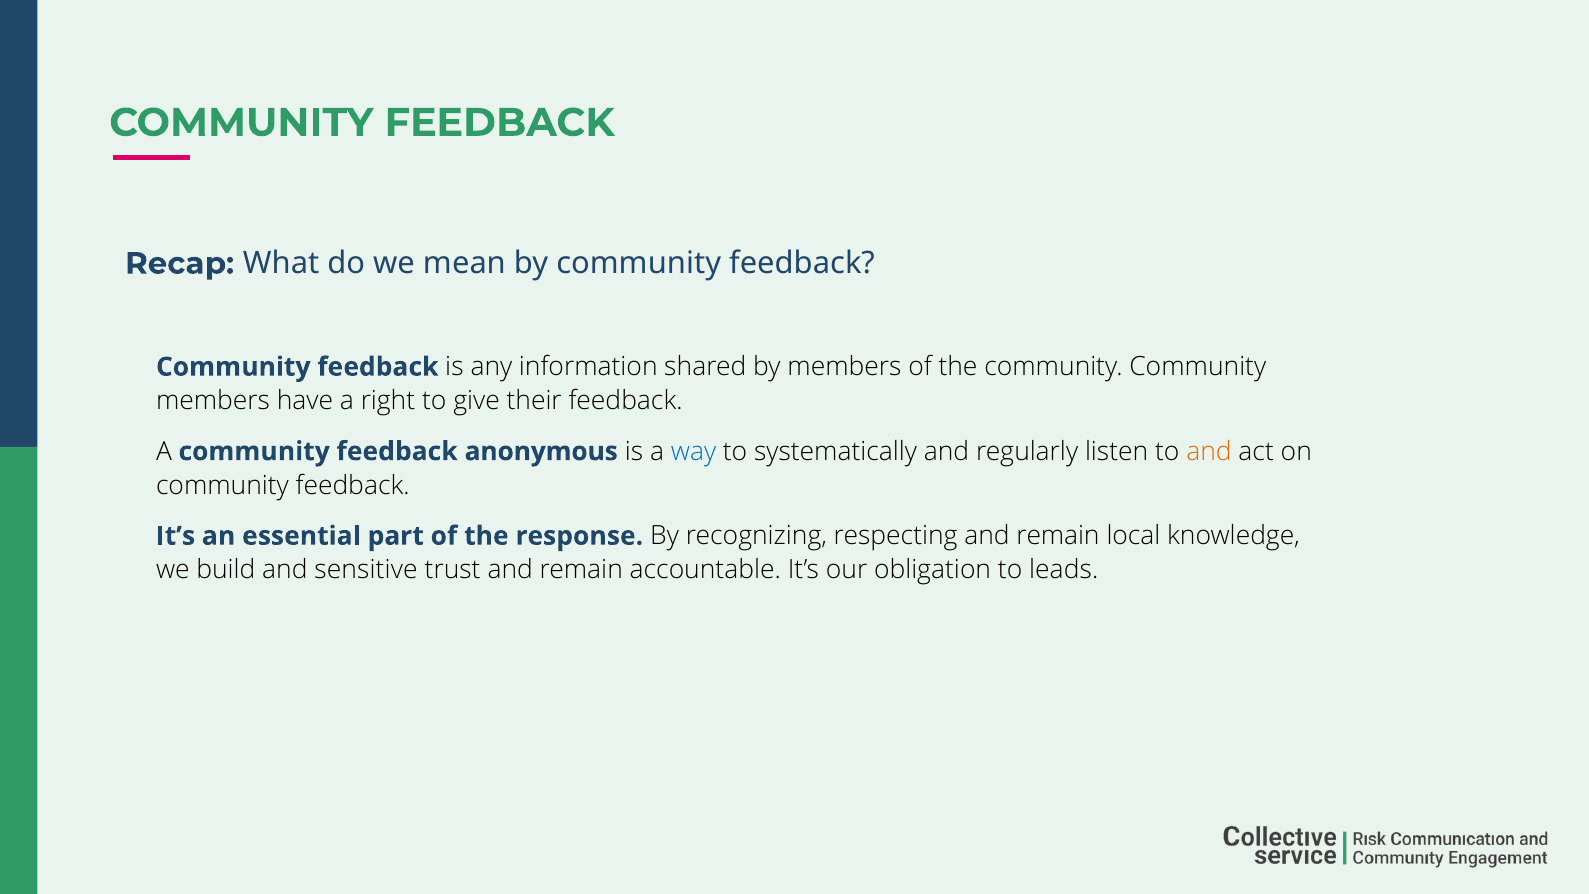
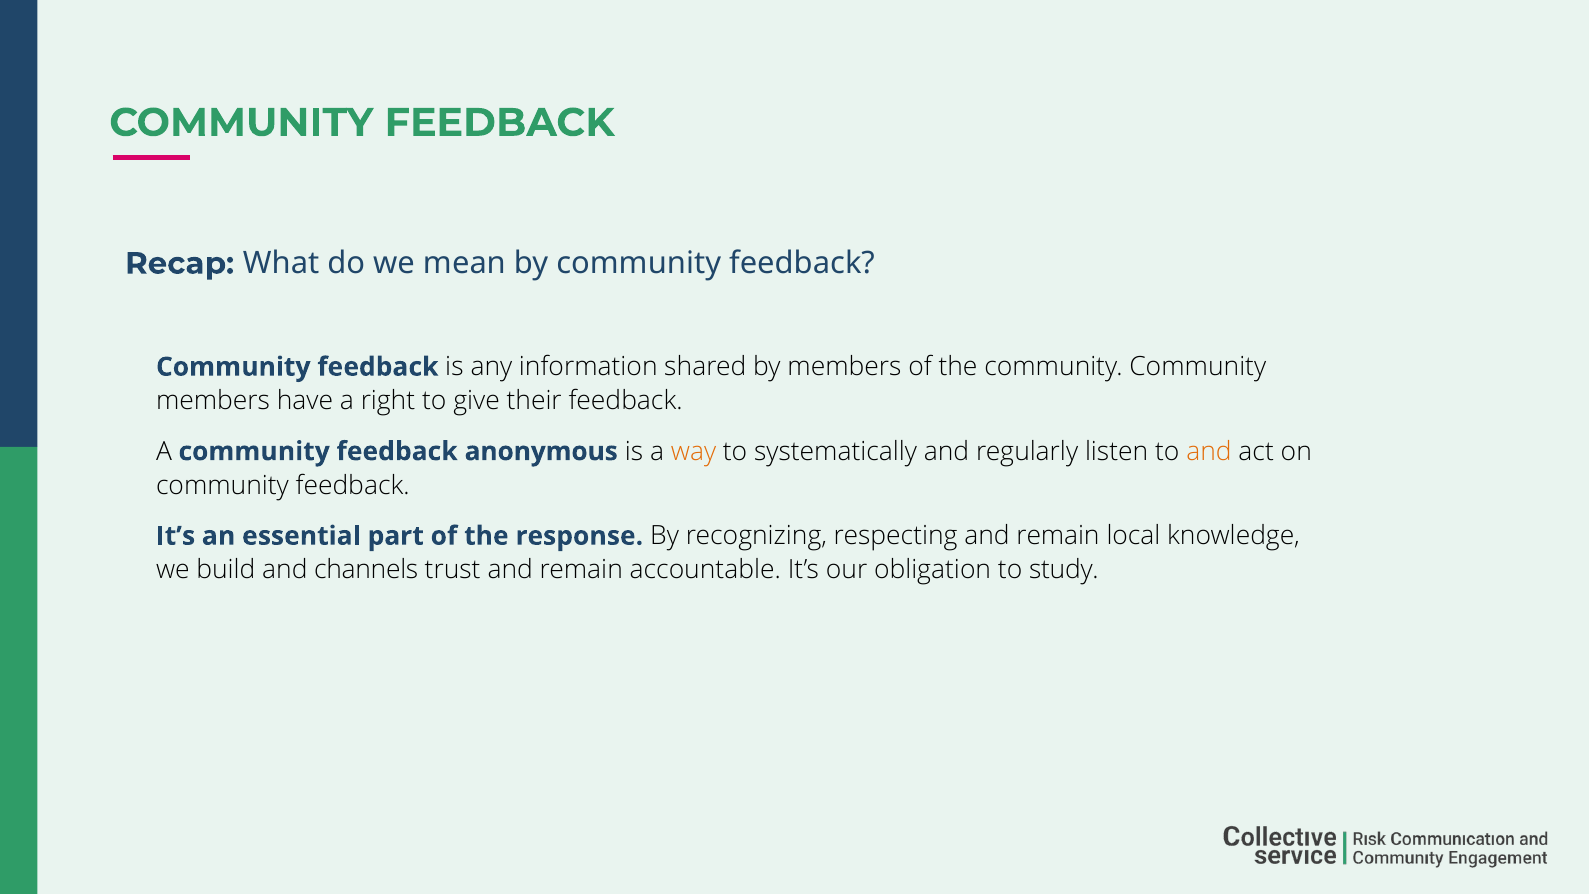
way colour: blue -> orange (694, 451)
sensitive: sensitive -> channels (366, 570)
leads: leads -> study (1064, 570)
